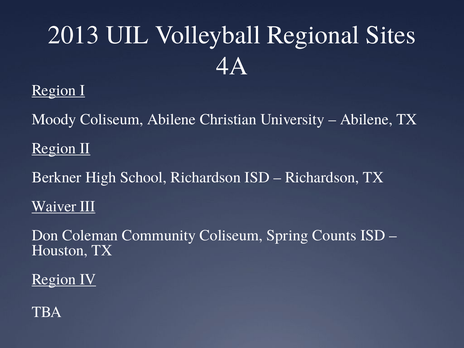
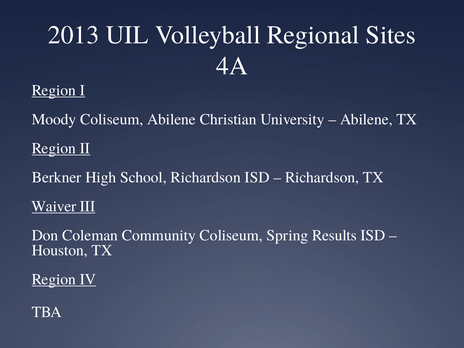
Counts: Counts -> Results (334, 235)
